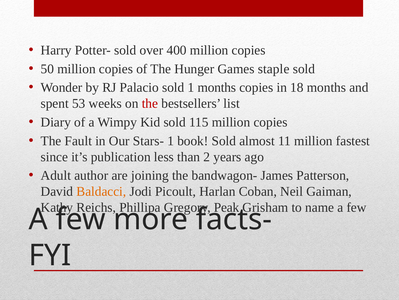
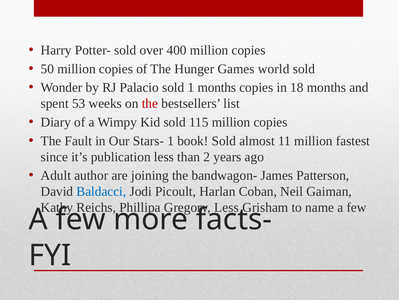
staple: staple -> world (274, 69)
Baldacci colour: orange -> blue (101, 191)
Gregory Peak: Peak -> Less (226, 207)
